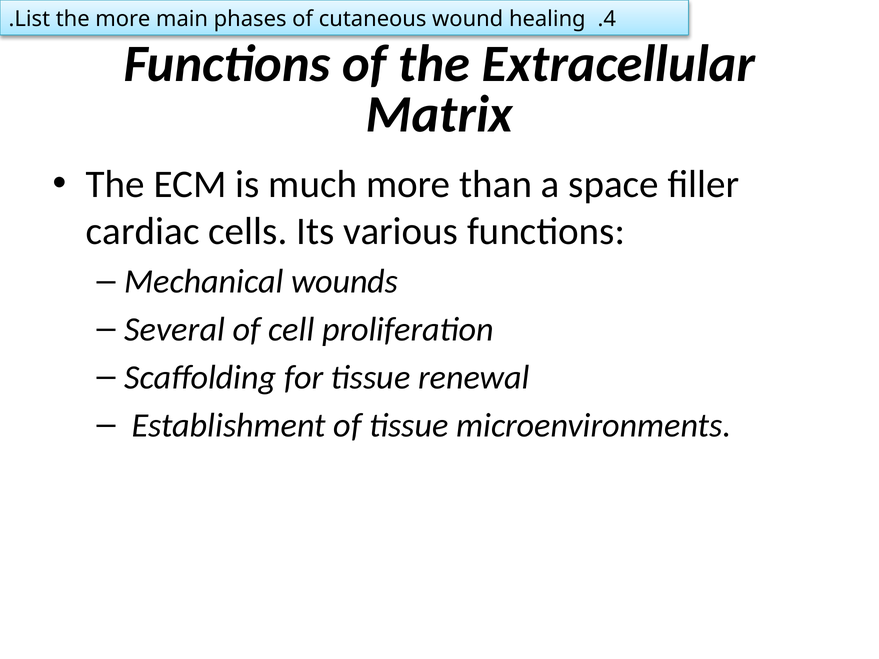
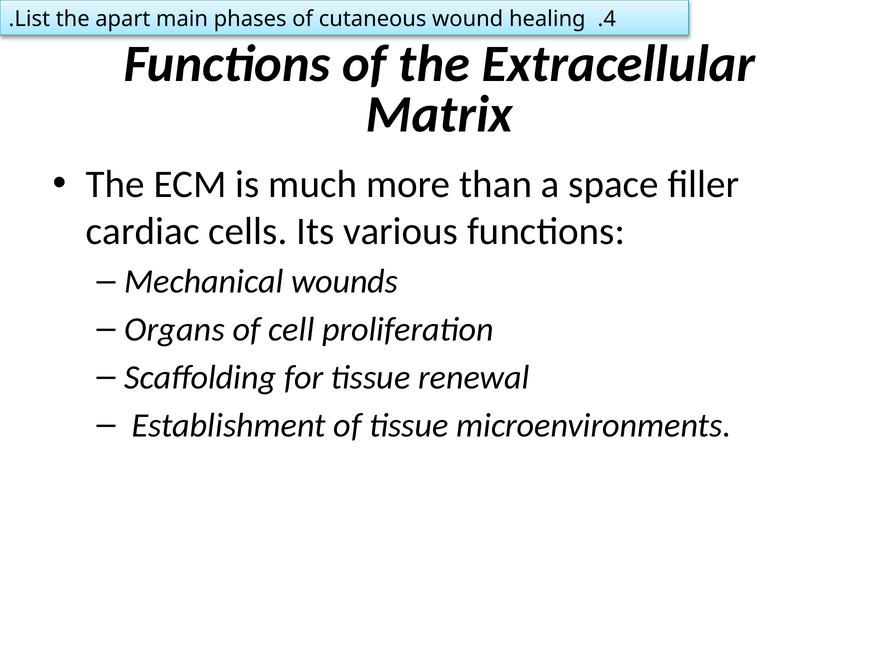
the more: more -> apart (123, 19)
Several: Several -> Organs (175, 330)
